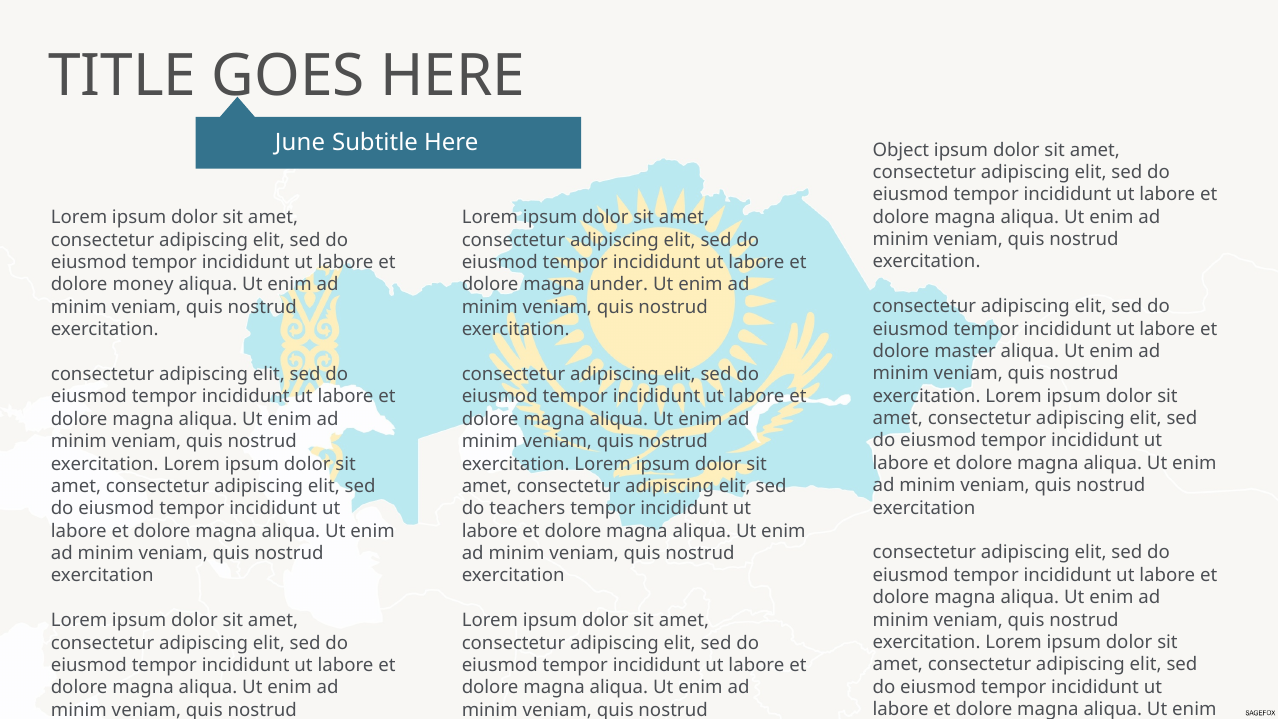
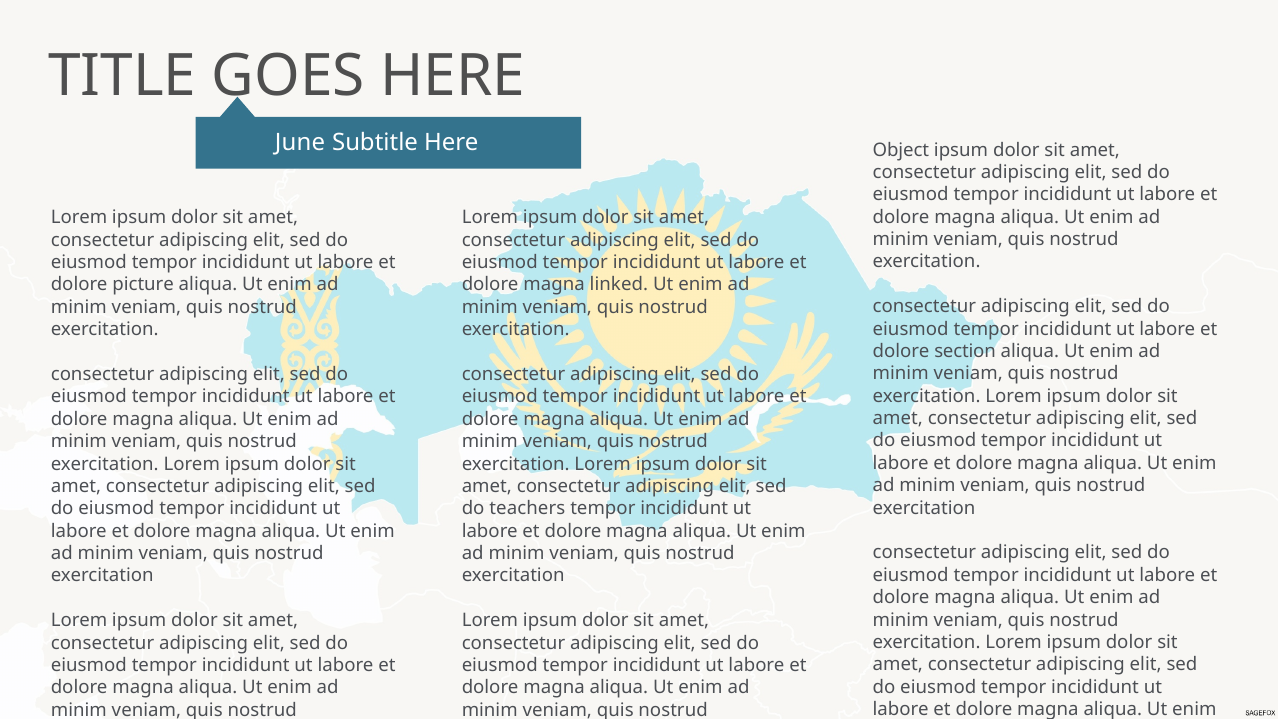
money: money -> picture (143, 285)
under: under -> linked (619, 285)
master: master -> section (965, 351)
